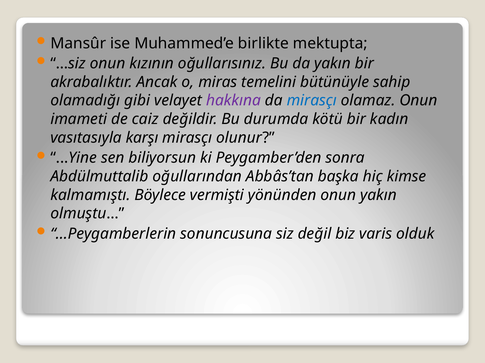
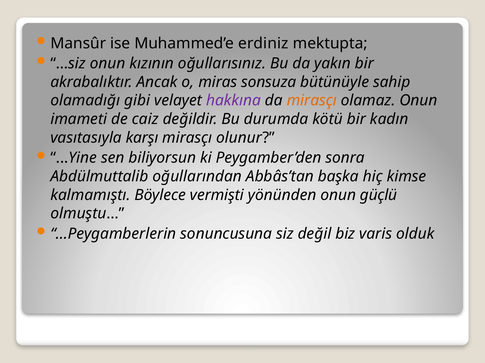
birlikte: birlikte -> erdiniz (263, 43)
temelini: temelini -> sonsuza (269, 82)
mirasçı colour: blue -> orange (312, 101)
onun yakın: yakın -> güçlü (379, 195)
